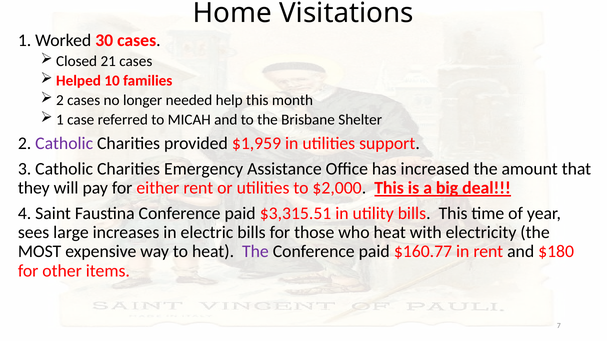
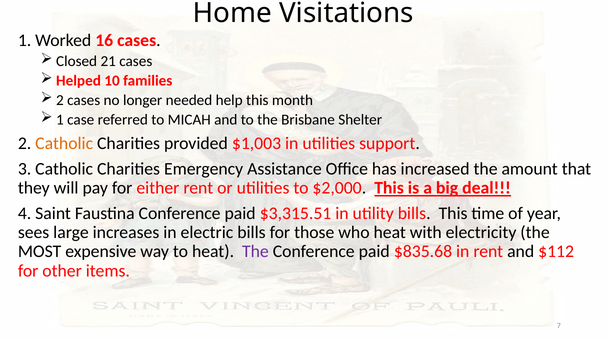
30: 30 -> 16 (104, 40)
Catholic colour: purple -> orange (64, 144)
$1,959: $1,959 -> $1,003 (257, 144)
$160.77: $160.77 -> $835.68 (423, 252)
$180: $180 -> $112 (556, 252)
